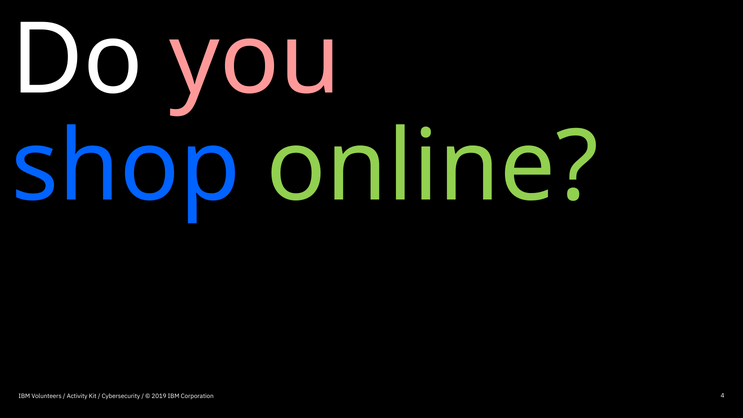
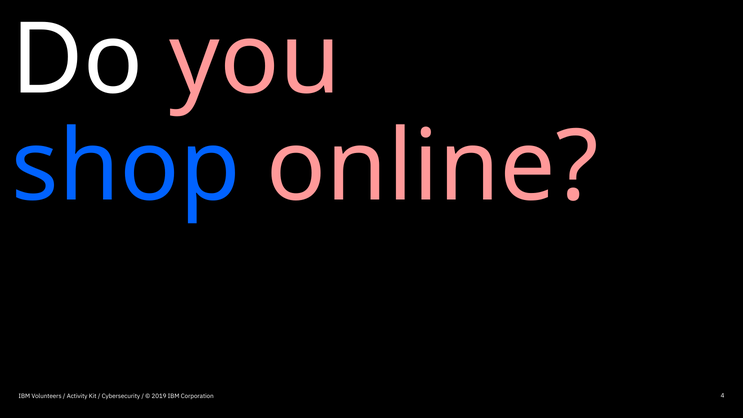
online colour: light green -> pink (433, 167)
